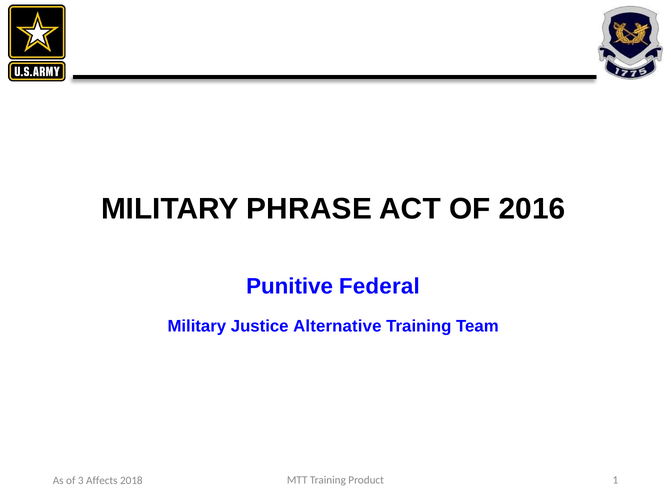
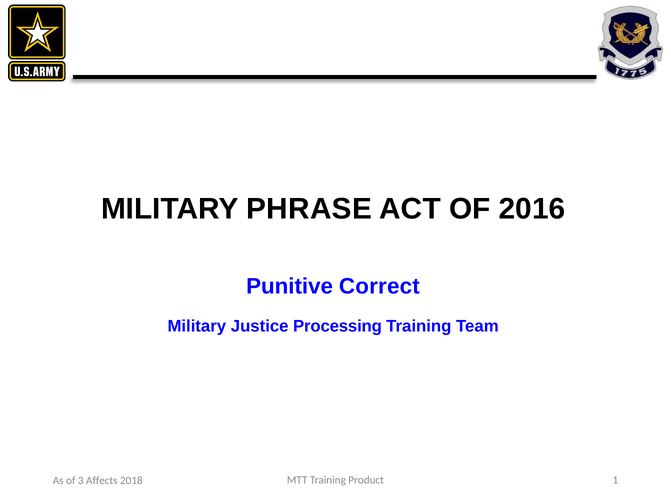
Federal: Federal -> Correct (379, 286)
Alternative: Alternative -> Processing (337, 326)
